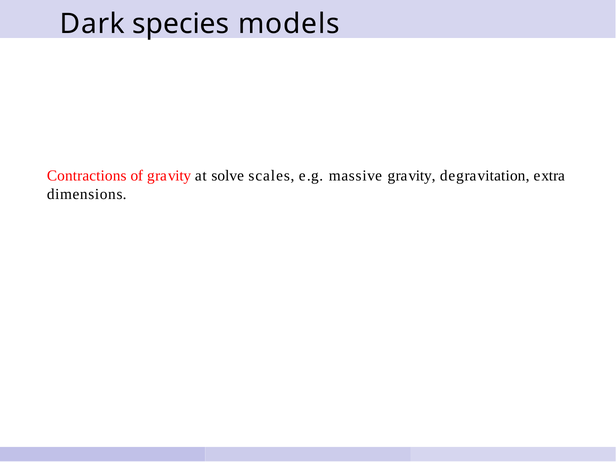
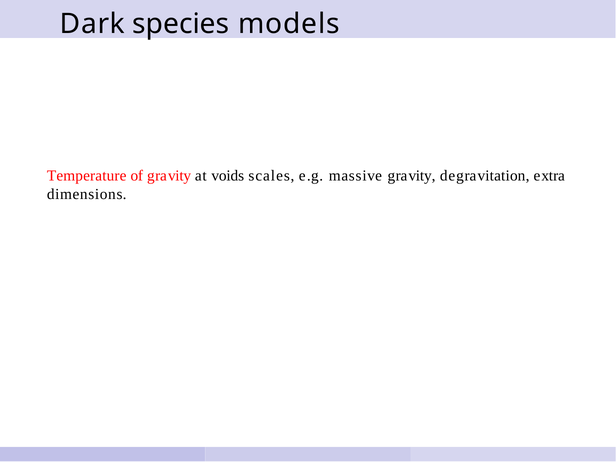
Contractions: Contractions -> Temperature (87, 176)
solve: solve -> voids (228, 176)
